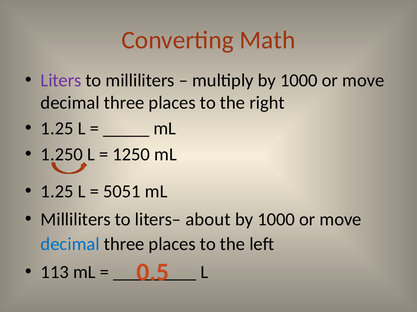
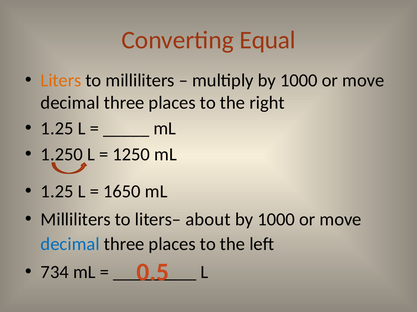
Math: Math -> Equal (268, 40)
Liters colour: purple -> orange (61, 81)
5051: 5051 -> 1650 (122, 192)
113: 113 -> 734 (55, 273)
